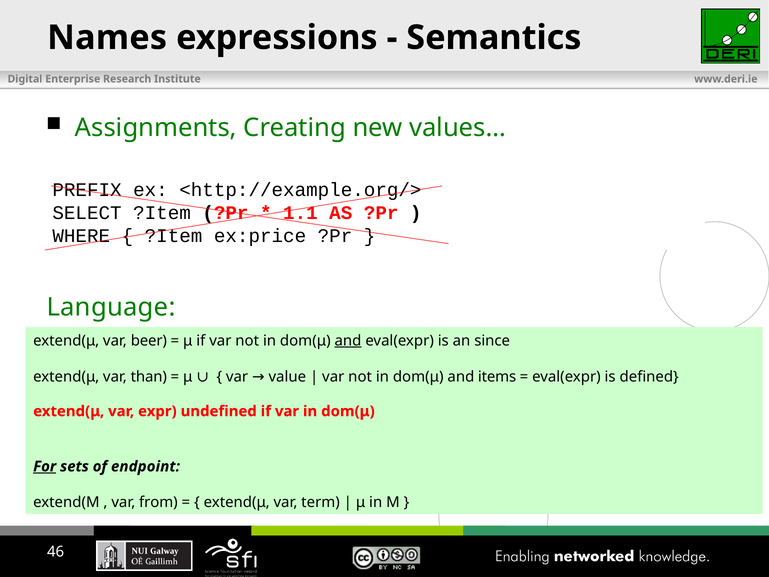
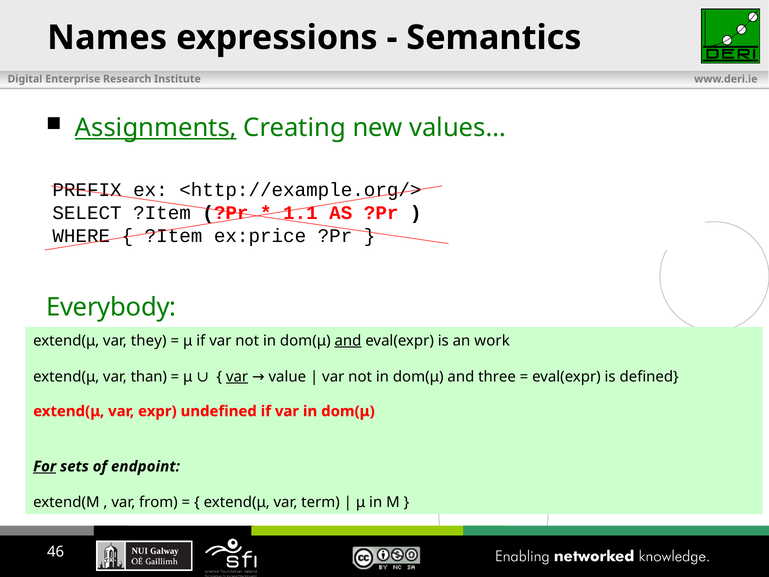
Assignments underline: none -> present (156, 128)
Language: Language -> Everybody (111, 307)
beer: beer -> they (149, 341)
since: since -> work (492, 341)
var underline: none -> present (237, 377)
items: items -> three (497, 377)
